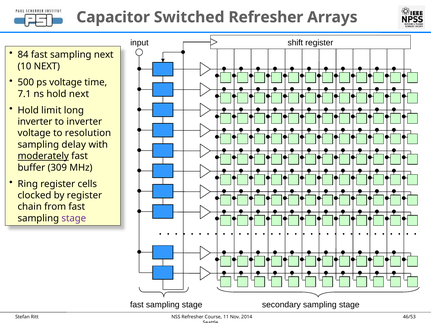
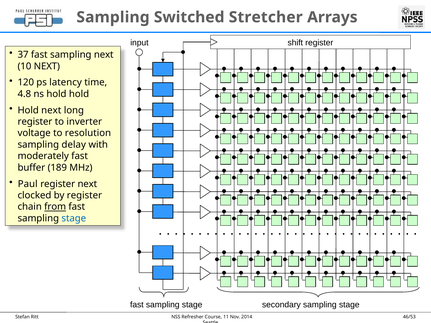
Capacitor: Capacitor -> Sampling (113, 17)
Switched Refresher: Refresher -> Stretcher (266, 17)
84: 84 -> 37 (23, 55)
500: 500 -> 120 (26, 83)
ps voltage: voltage -> latency (66, 83)
7.1: 7.1 -> 4.8 (24, 94)
hold next: next -> hold (79, 94)
Hold limit: limit -> next (51, 110)
inverter: inverter -> register (35, 122)
moderately underline: present -> none (43, 156)
309: 309 -> 189 (57, 168)
Ring: Ring -> Paul (28, 184)
register cells: cells -> next (87, 184)
from underline: none -> present (55, 207)
stage colour: purple -> blue (74, 218)
